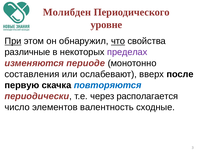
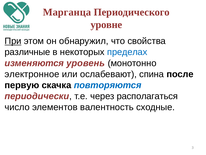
Молибден: Молибден -> Марганца (67, 12)
что underline: present -> none (118, 41)
пределах colour: purple -> blue (127, 52)
периоде: периоде -> уровень (86, 63)
составления: составления -> электронное (32, 74)
вверх: вверх -> спина (152, 74)
располагается: располагается -> располагаться (147, 96)
